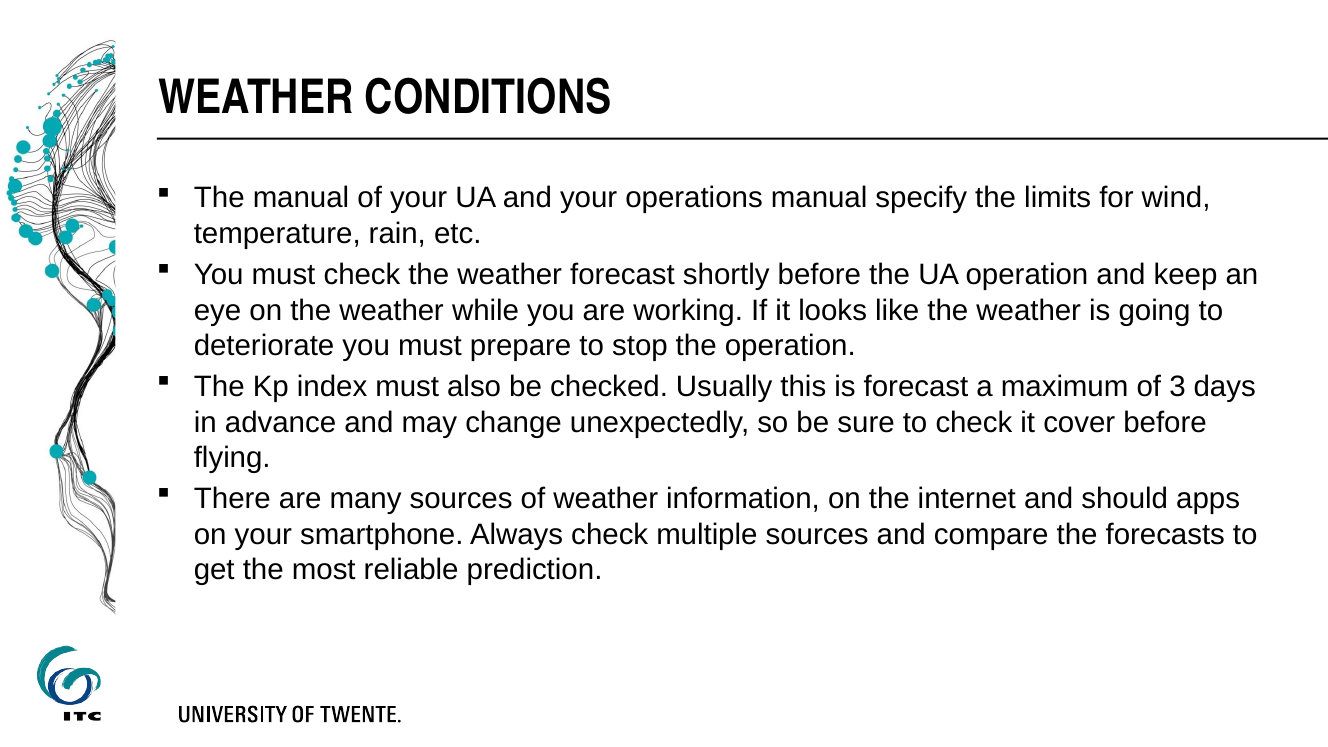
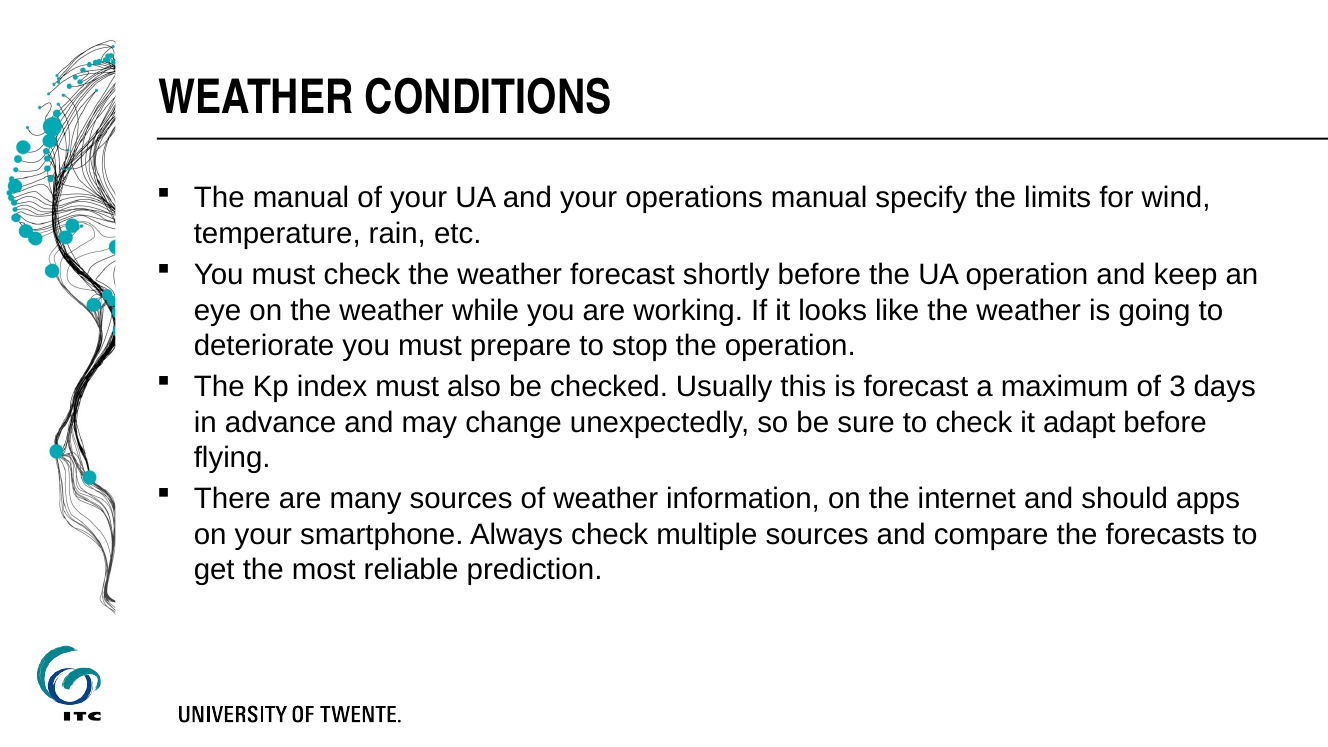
cover: cover -> adapt (1079, 422)
